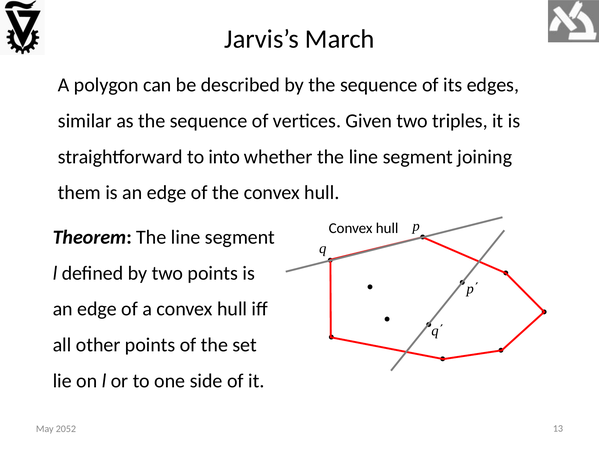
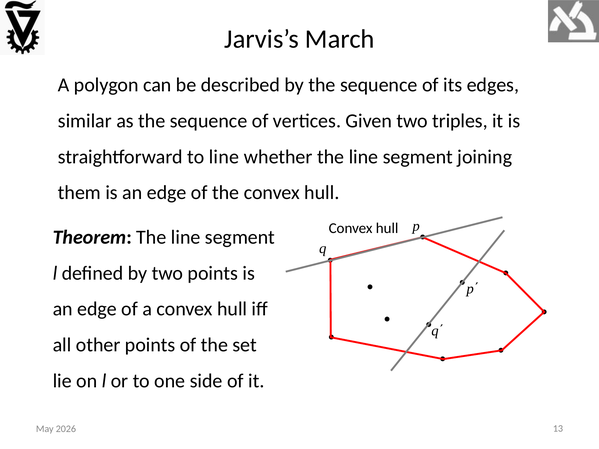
to into: into -> line (224, 157)
2052: 2052 -> 2026 (66, 429)
